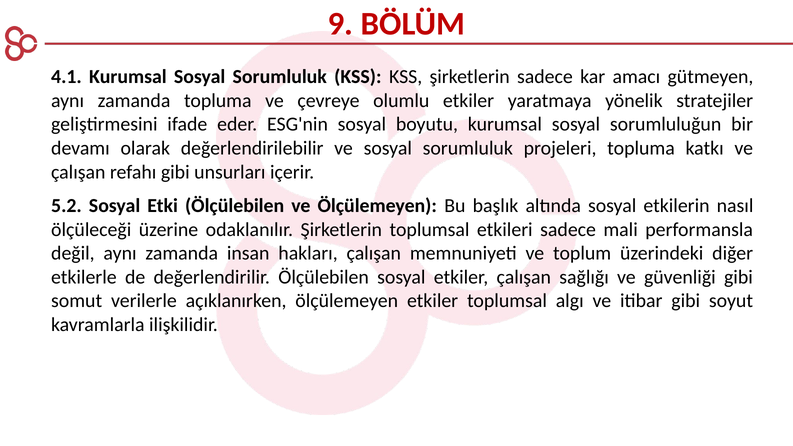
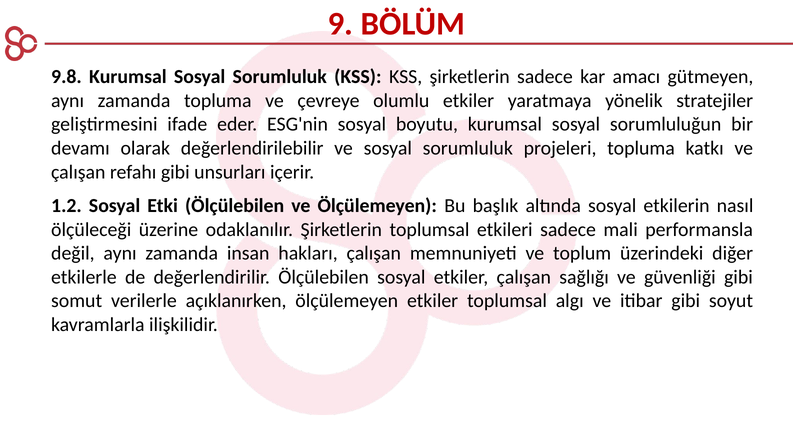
4.1: 4.1 -> 9.8 (66, 77)
5.2: 5.2 -> 1.2 (66, 206)
